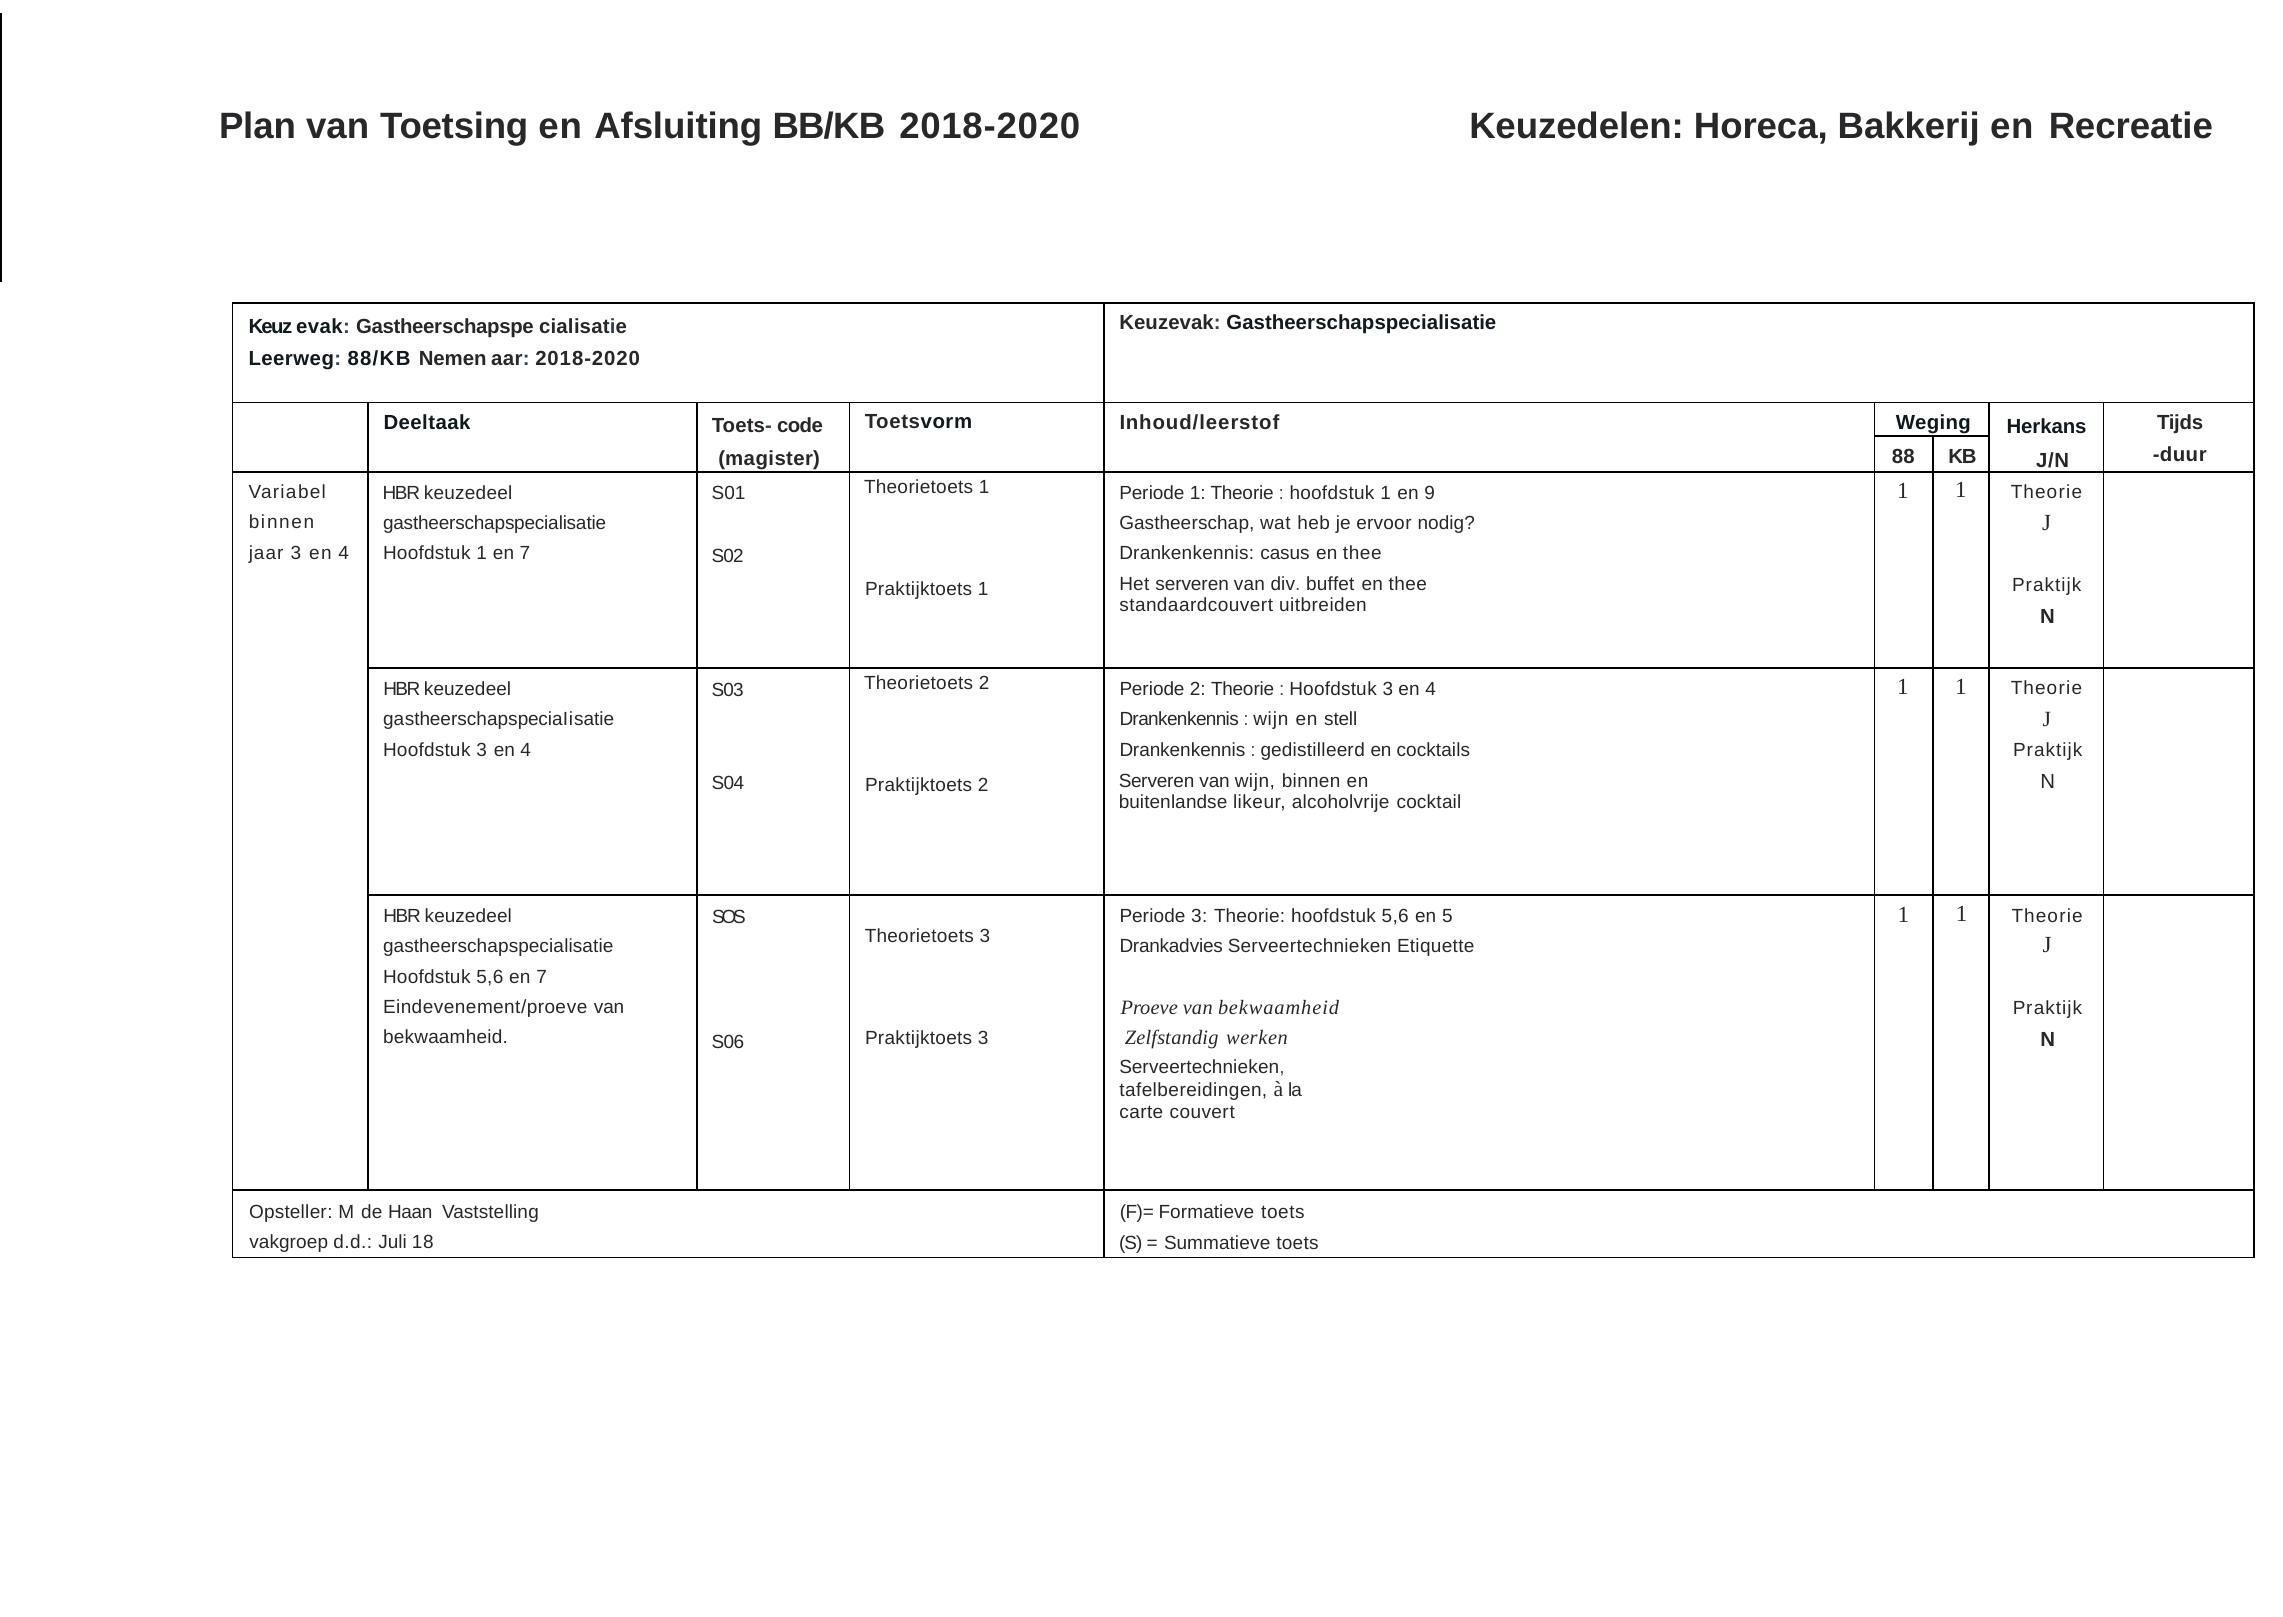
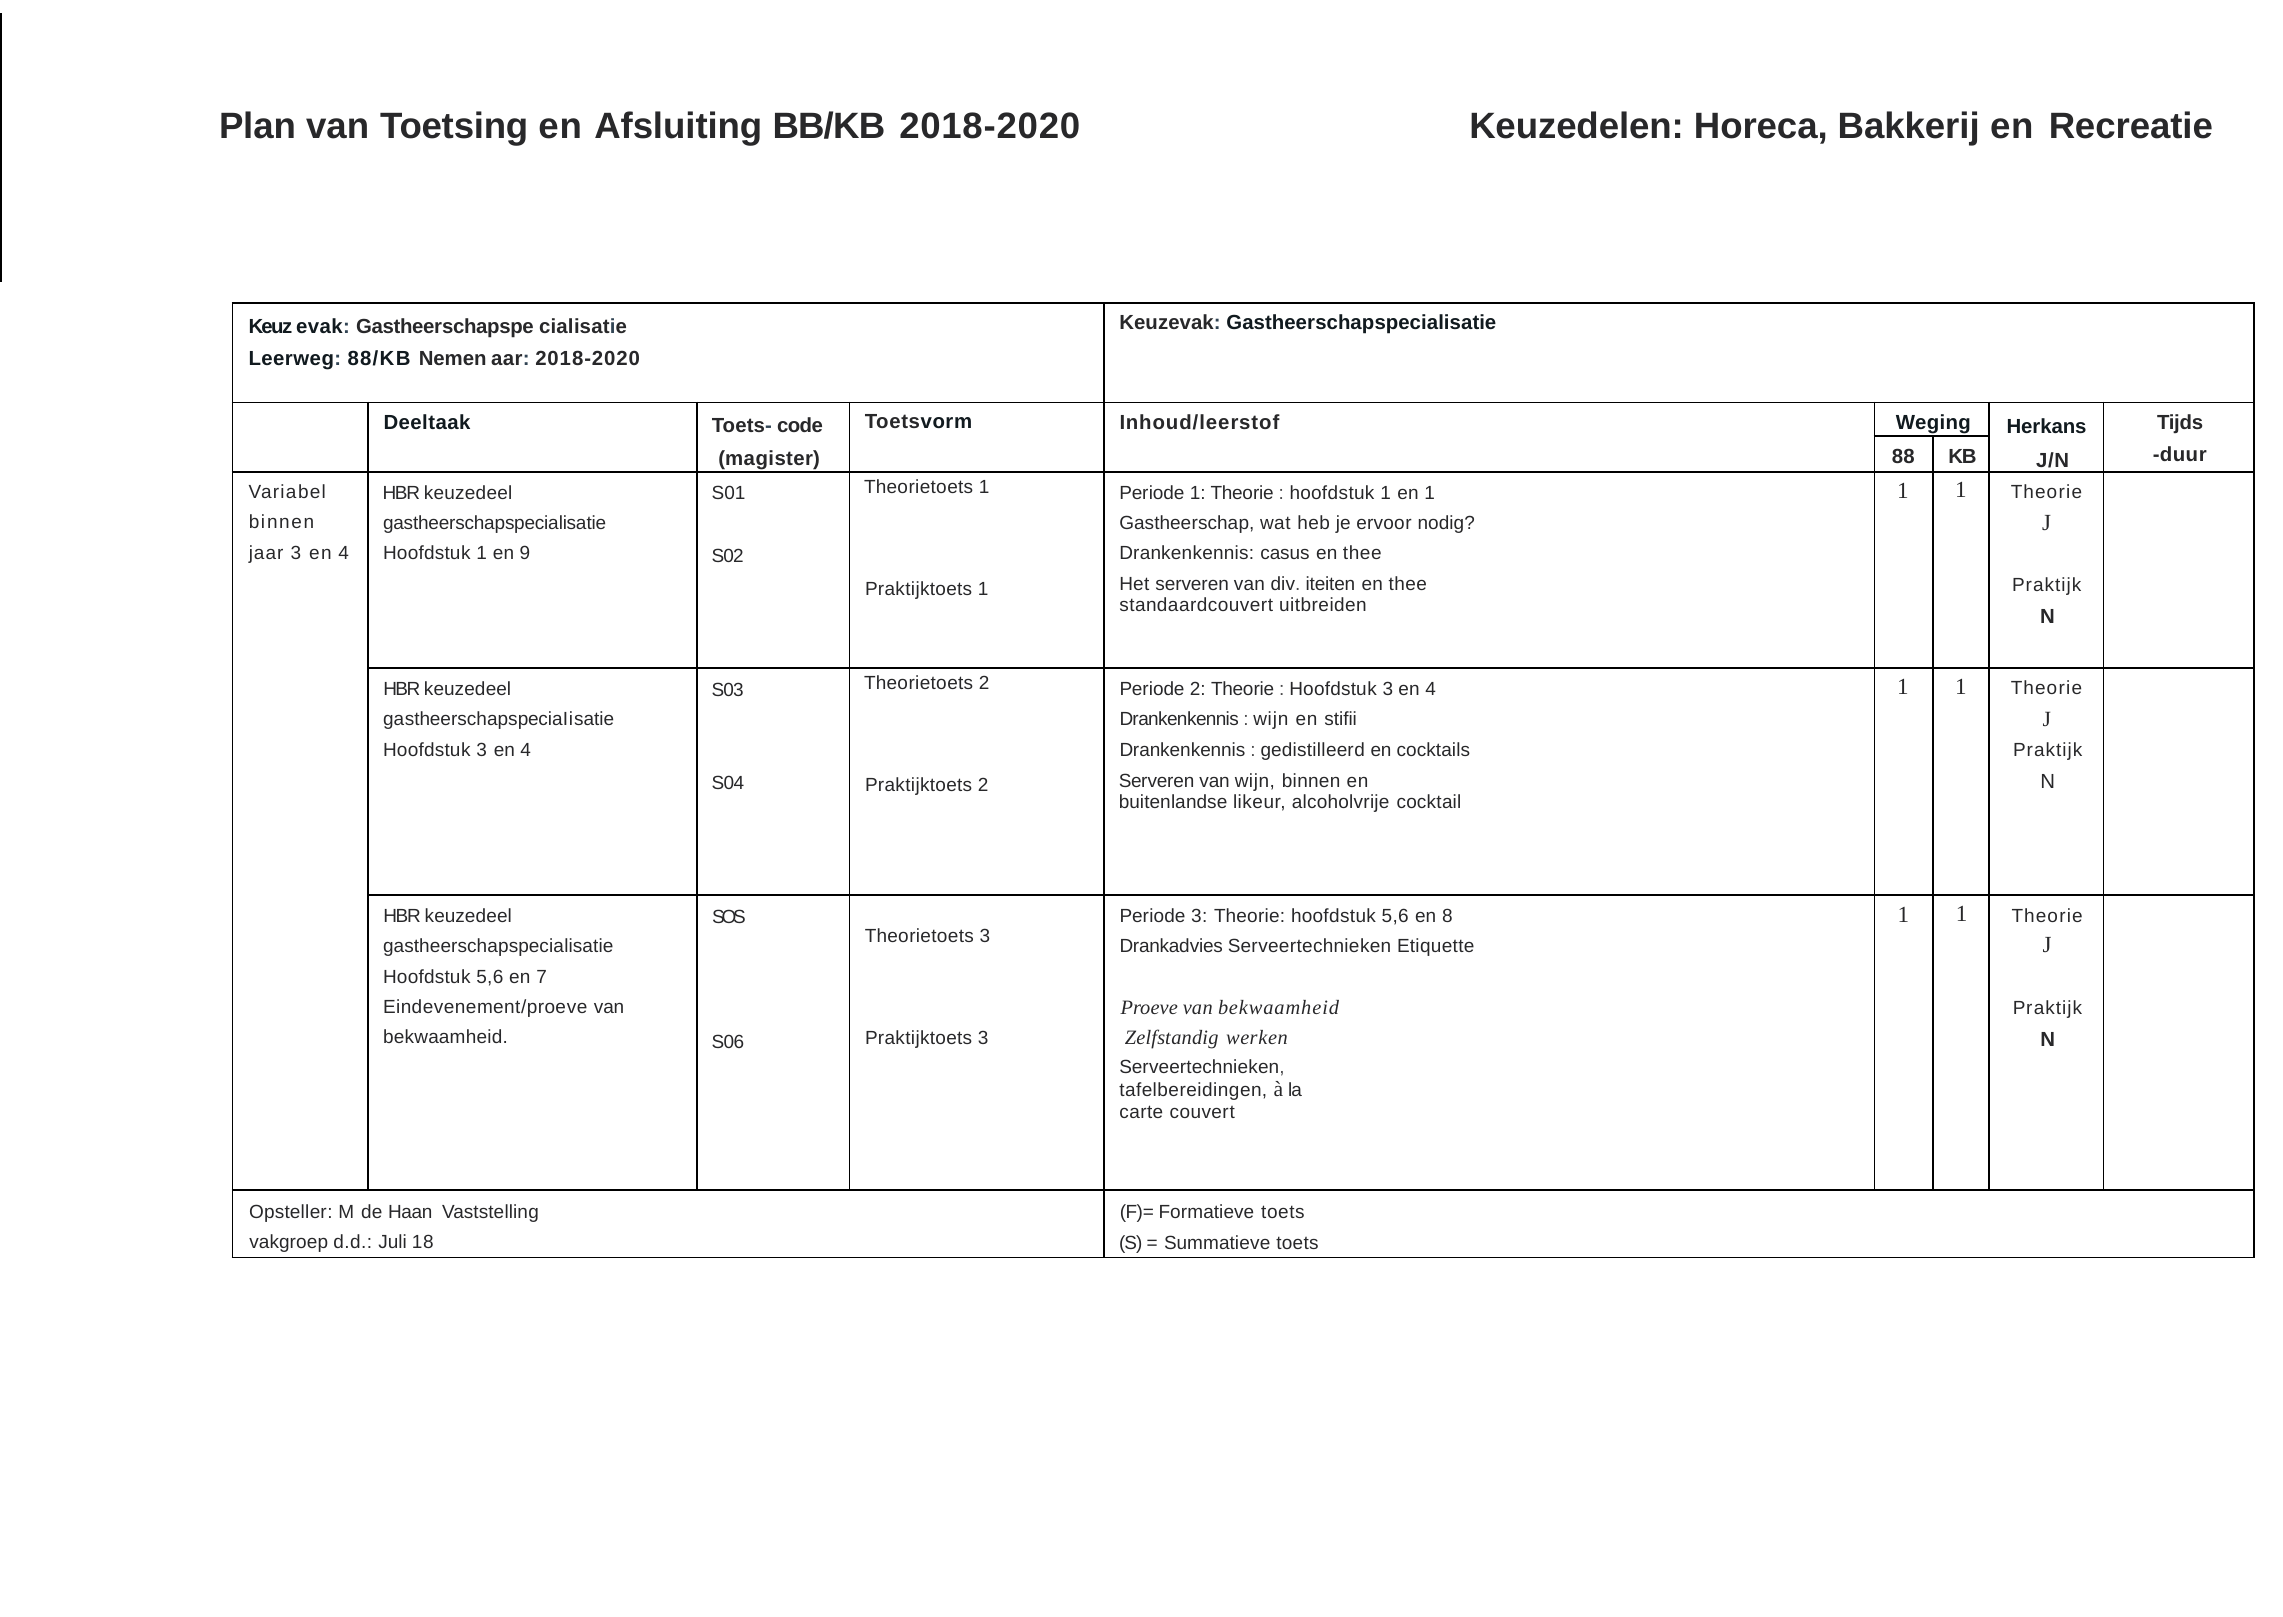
en 9: 9 -> 1 (1430, 493)
1 en 7: 7 -> 9 (525, 553)
buffet: buffet -> iteiten (1330, 584)
stell: stell -> stifii (1341, 719)
5: 5 -> 8 (1447, 916)
